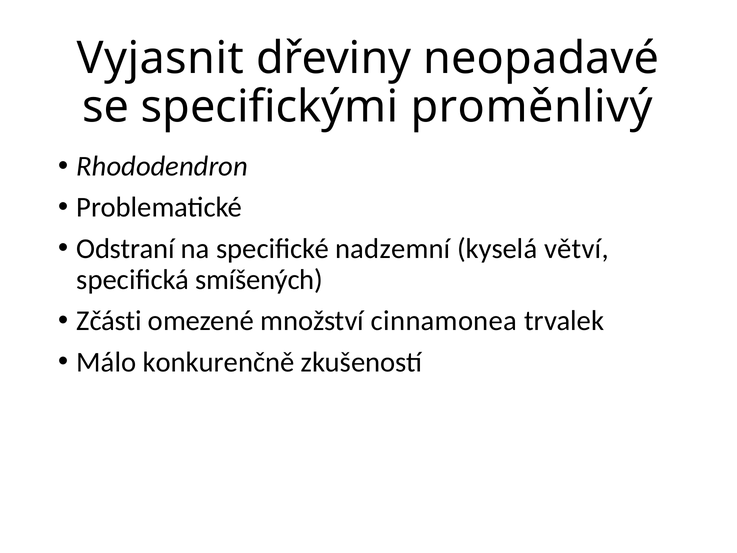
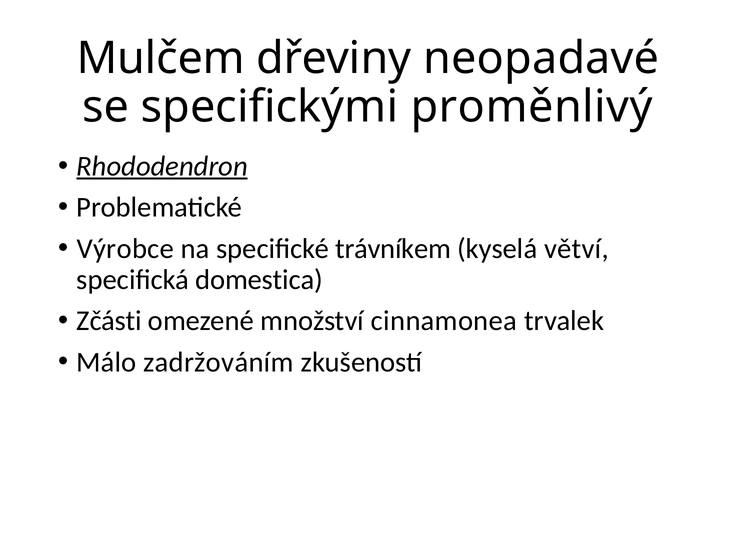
Vyjasnit: Vyjasnit -> Mulčem (161, 58)
Rhododendron underline: none -> present (162, 166)
Odstraní: Odstraní -> Výrobce (125, 249)
nadzemní: nadzemní -> trávníkem (393, 249)
smíšených: smíšených -> domestica (259, 280)
konkurenčně: konkurenčně -> zadržováním (218, 362)
